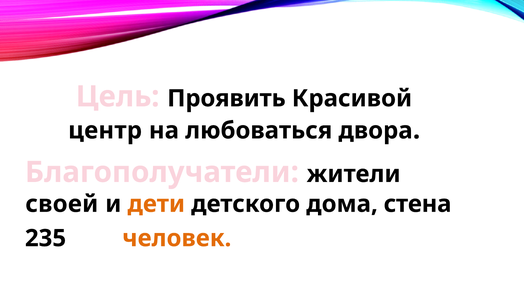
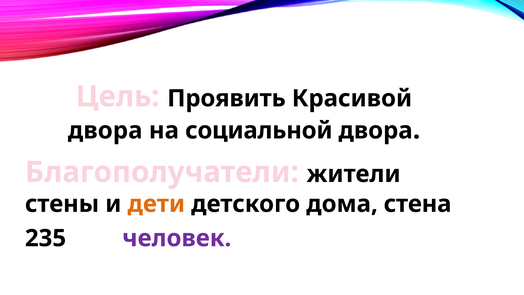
центр: центр -> двора (105, 130)
любоваться: любоваться -> социальной (259, 130)
своей: своей -> стены (62, 204)
человек colour: orange -> purple (177, 238)
